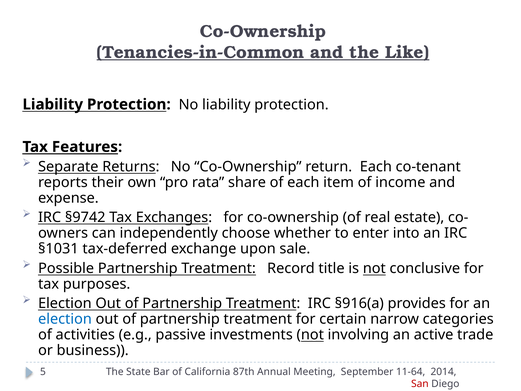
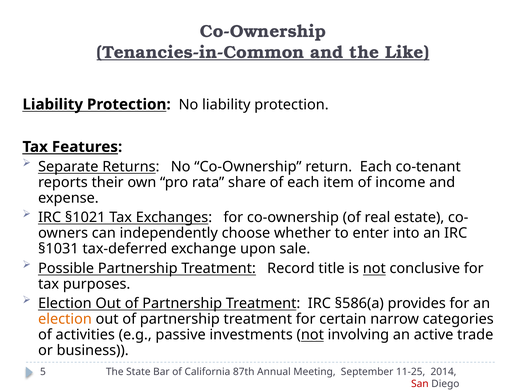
§9742: §9742 -> §1021 (85, 217)
§916(a: §916(a -> §586(a (359, 303)
election colour: blue -> orange (65, 319)
11-64: 11-64 -> 11-25 (411, 372)
